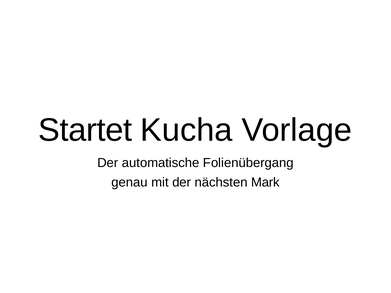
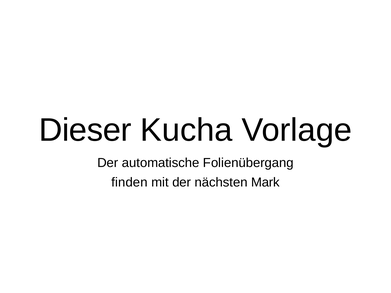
Startet: Startet -> Dieser (85, 130)
genau: genau -> finden (130, 182)
